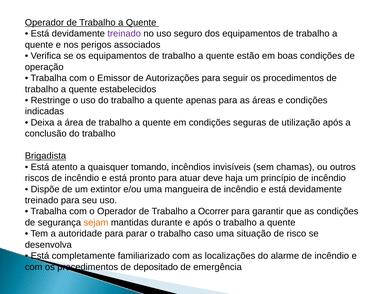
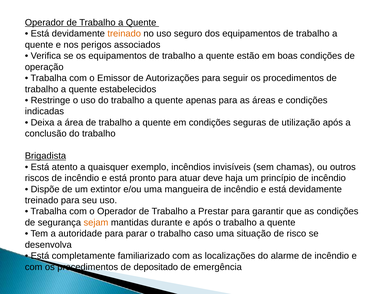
treinado colour: purple -> orange (124, 34)
tomando: tomando -> exemplo (150, 167)
Ocorrer: Ocorrer -> Prestar (213, 211)
